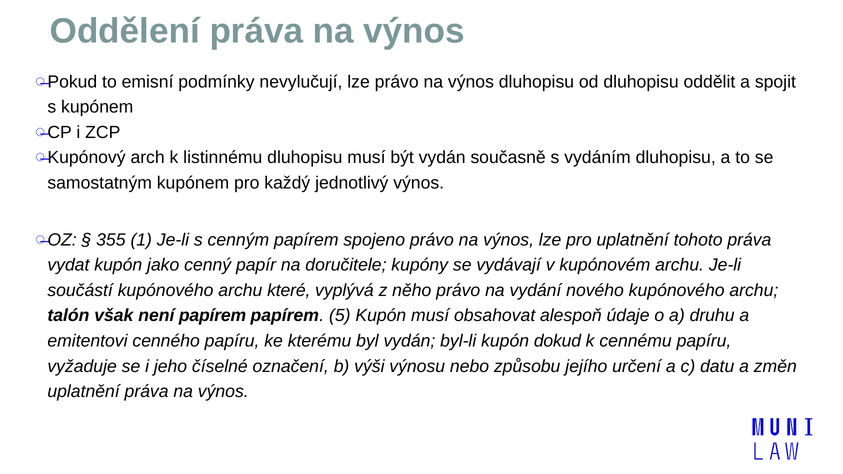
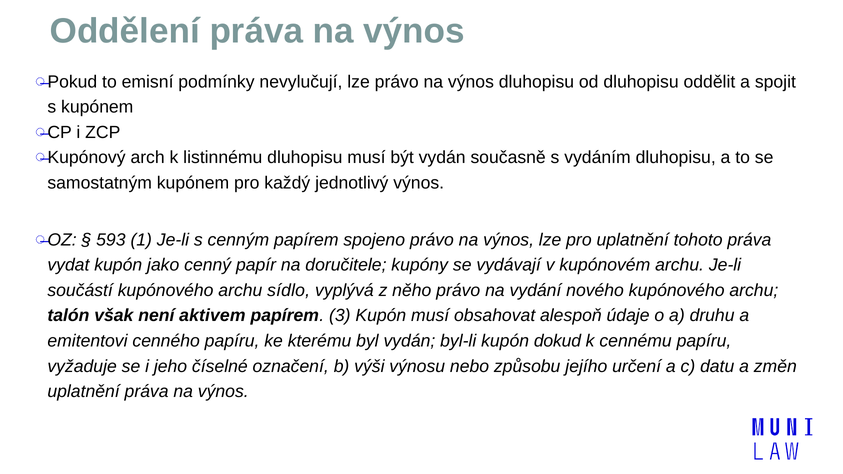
355: 355 -> 593 (111, 240)
které: které -> sídlo (289, 290)
není papírem: papírem -> aktivem (212, 316)
5: 5 -> 3 (340, 316)
